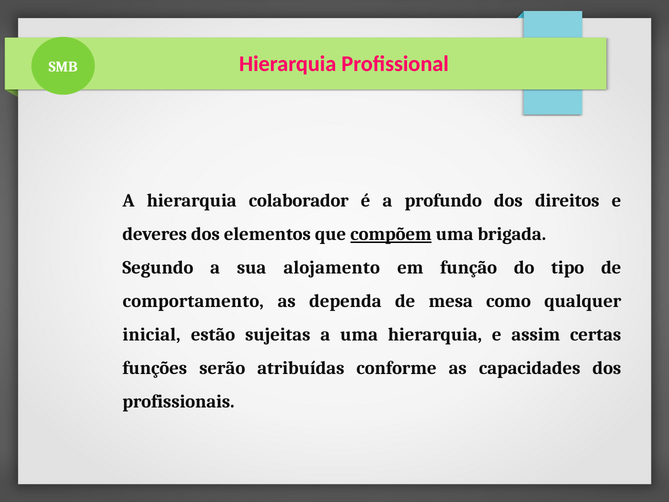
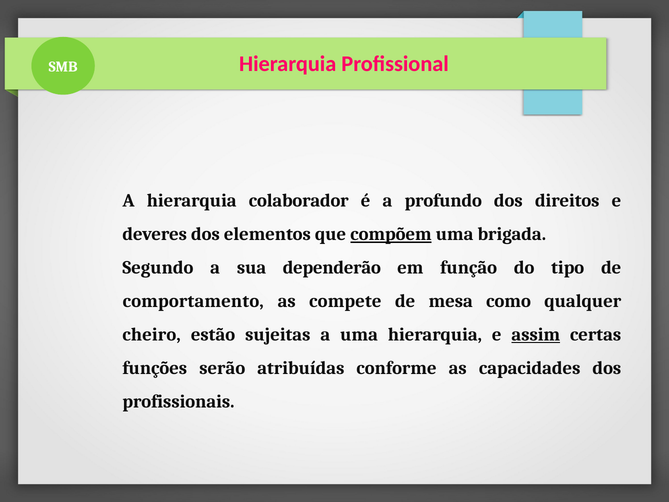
alojamento: alojamento -> dependerão (332, 268)
dependa: dependa -> compete (345, 301)
inicial: inicial -> cheiro (152, 335)
assim underline: none -> present (536, 335)
